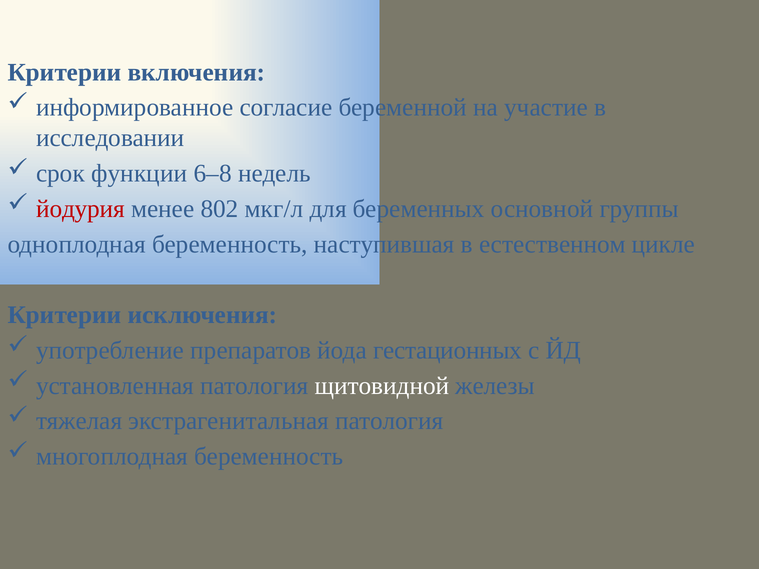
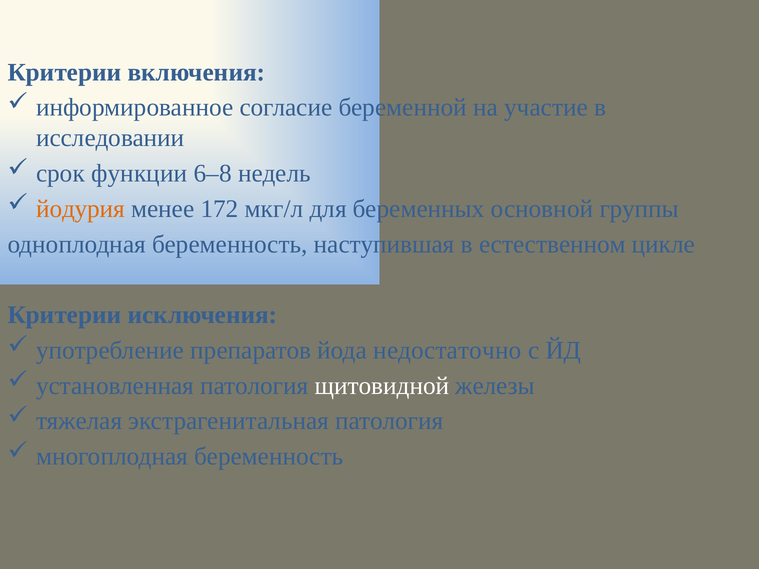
йодурия colour: red -> orange (81, 209)
802: 802 -> 172 (220, 209)
гестационных: гестационных -> недостаточно (447, 350)
